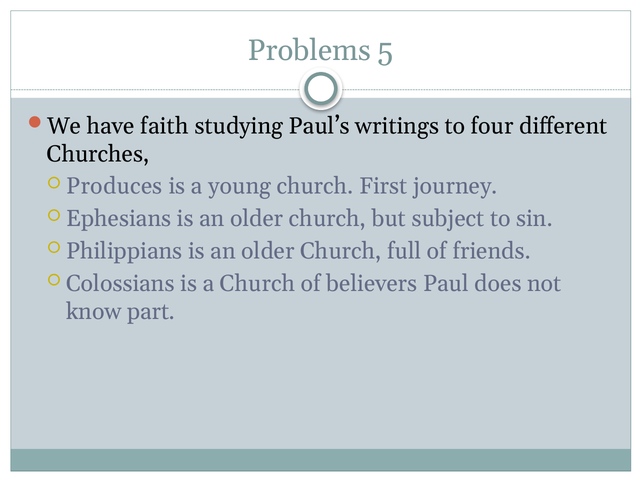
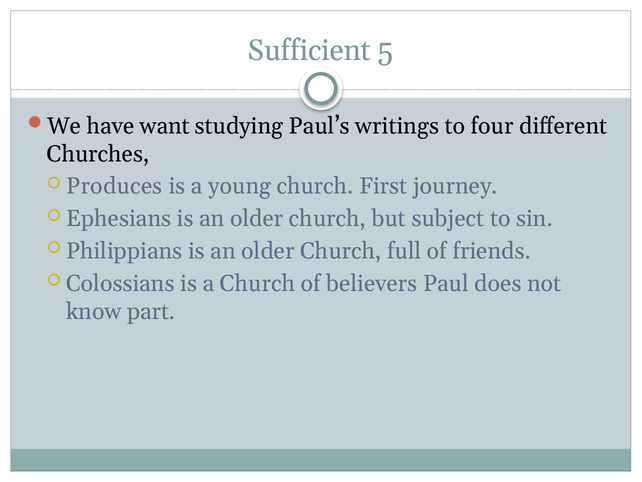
Problems: Problems -> Sufficient (309, 51)
faith: faith -> want (165, 126)
